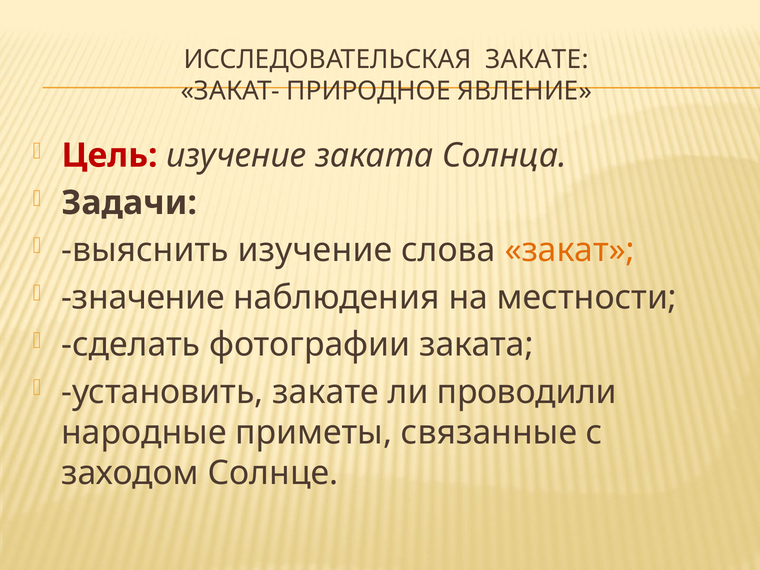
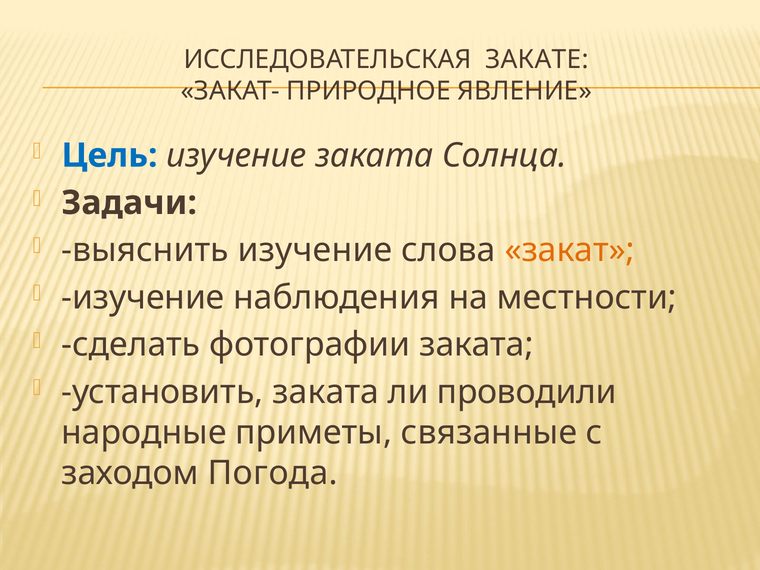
Цель colour: red -> blue (109, 156)
значение: значение -> изучение (143, 297)
установить закате: закате -> заката (326, 392)
Солнце: Солнце -> Погода (273, 473)
